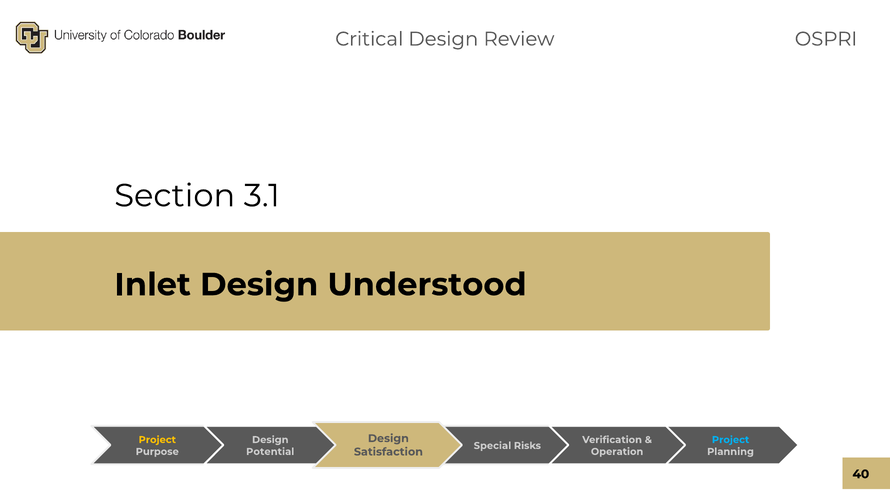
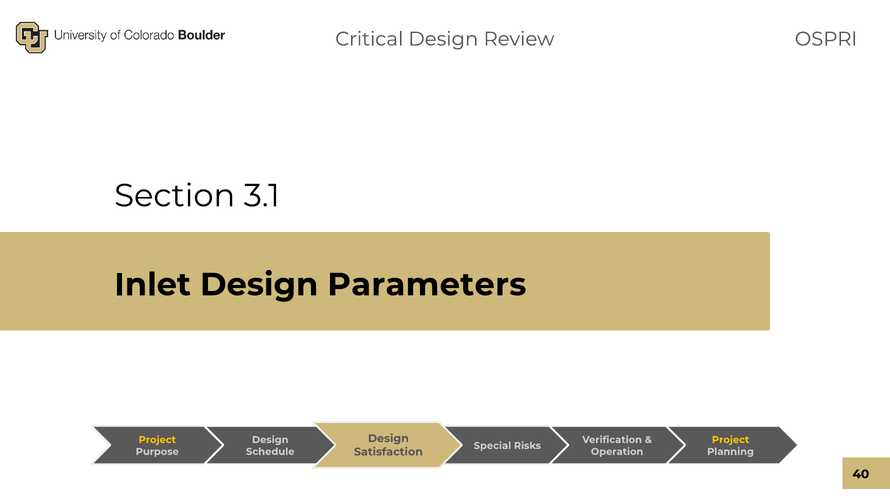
Understood: Understood -> Parameters (427, 284)
Project colour: light blue -> yellow (731, 439)
Potential: Potential -> Schedule (270, 451)
